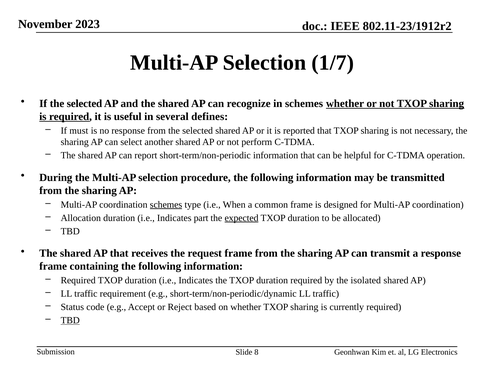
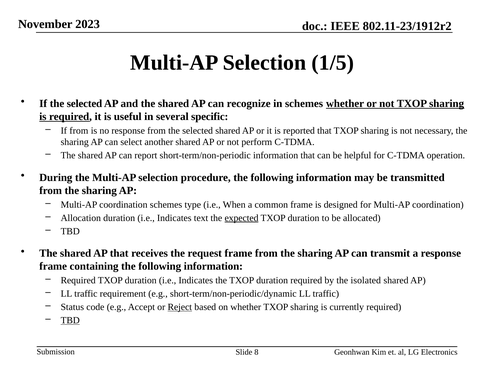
1/7: 1/7 -> 1/5 (333, 63)
defines: defines -> specific (210, 117)
If must: must -> from (79, 131)
schemes underline: present -> none (166, 205)
part: part -> text (201, 218)
Reject underline: none -> present (180, 307)
